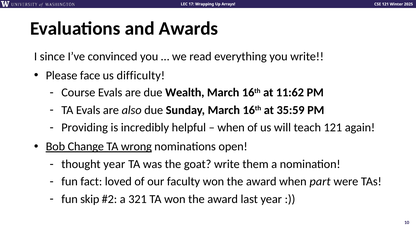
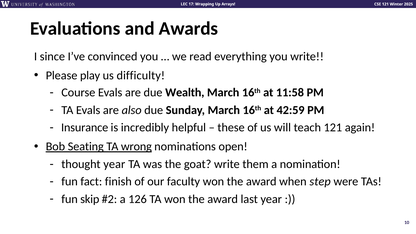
face: face -> play (90, 75)
11:62: 11:62 -> 11:58 (290, 93)
35:59: 35:59 -> 42:59 (291, 110)
Providing: Providing -> Insurance (85, 128)
when: when -> these (231, 128)
Change: Change -> Seating (86, 147)
loved: loved -> finish (118, 182)
part: part -> step (320, 182)
321: 321 -> 126 (138, 199)
